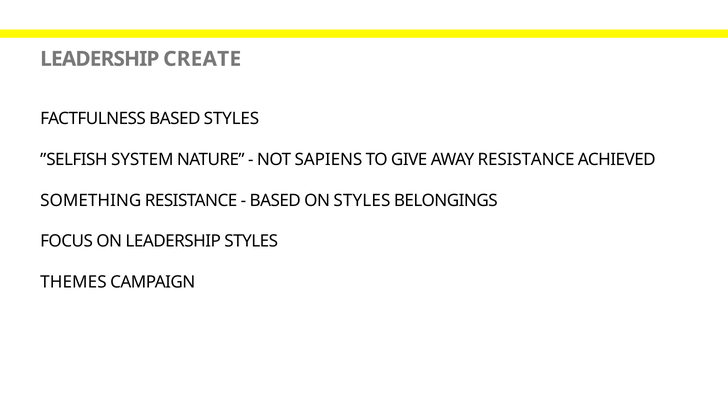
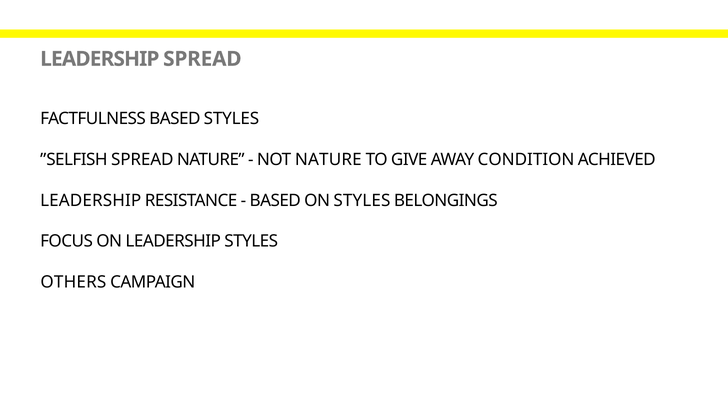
LEADERSHIP CREATE: CREATE -> SPREAD (202, 59)
”SELFISH SYSTEM: SYSTEM -> SPREAD (142, 160)
NOT SAPIENS: SAPIENS -> NATURE (328, 160)
AWAY RESISTANCE: RESISTANCE -> CONDITION (526, 160)
SOMETHING: SOMETHING -> LEADERSHIP (91, 201)
THEMES: THEMES -> OTHERS (73, 283)
